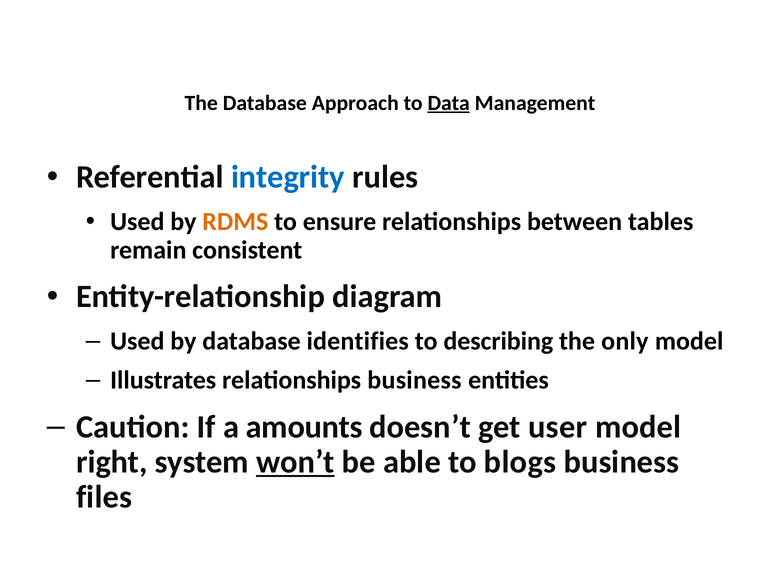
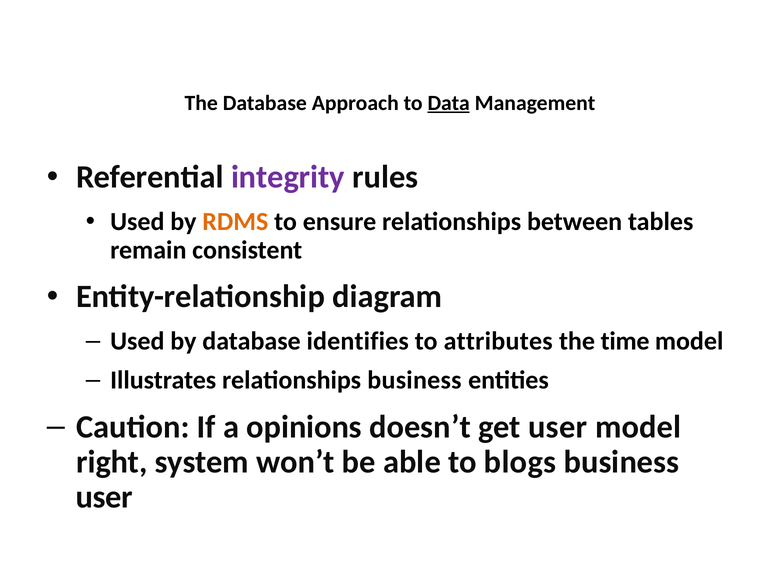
integrity colour: blue -> purple (288, 177)
describing: describing -> attributes (498, 341)
only: only -> time (625, 341)
amounts: amounts -> opinions (304, 427)
won’t underline: present -> none (295, 462)
files: files -> user (104, 497)
